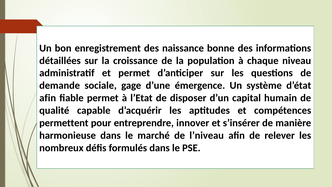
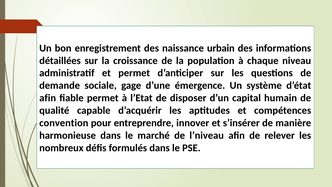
bonne: bonne -> urbain (221, 48)
permettent: permettent -> convention (64, 123)
